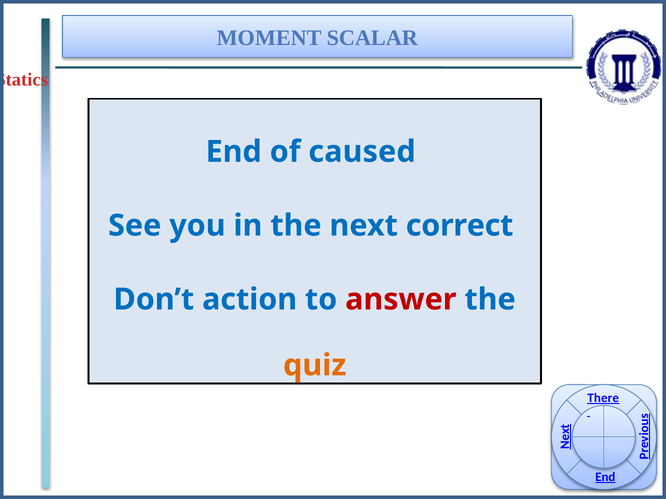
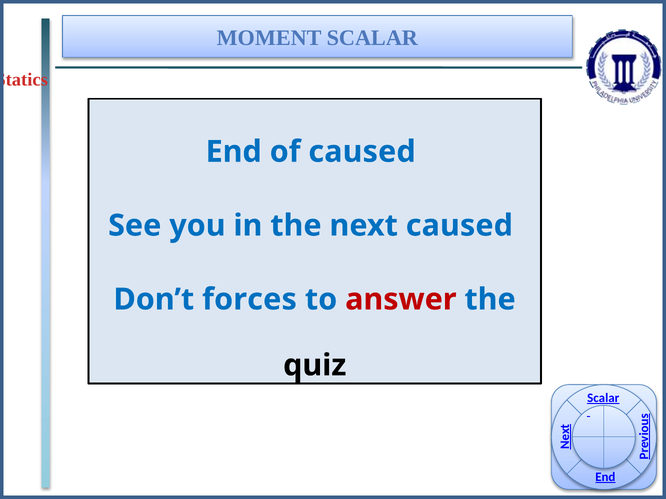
next correct: correct -> caused (459, 226)
action: action -> forces (249, 300)
quiz colour: orange -> black (315, 366)
There: There -> Scalar (603, 398)
